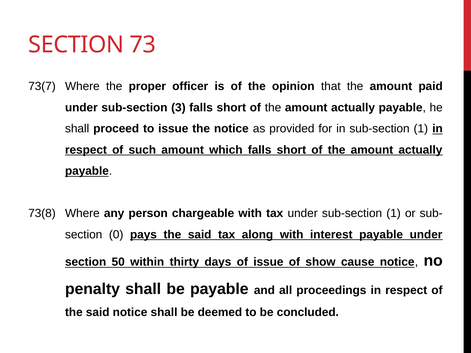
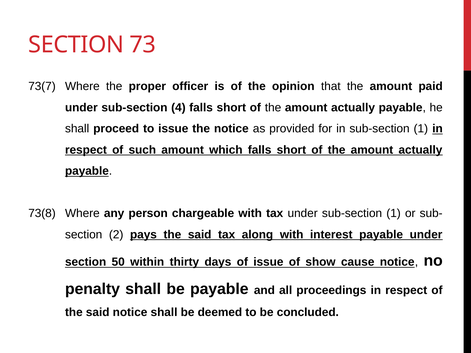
3: 3 -> 4 (178, 108)
0: 0 -> 2 (116, 235)
